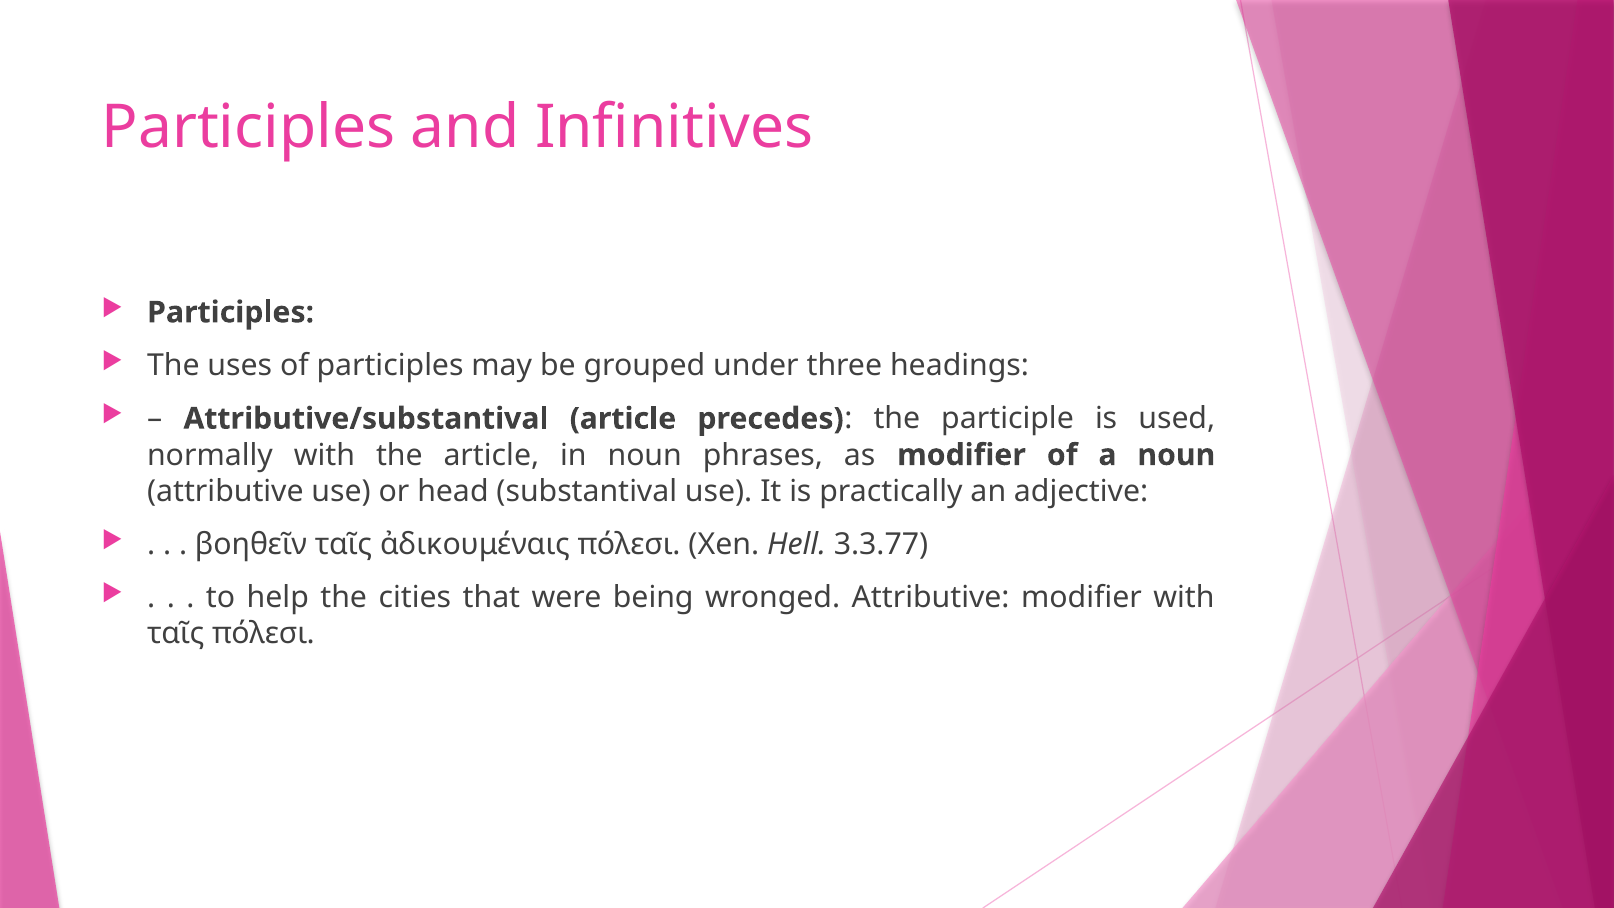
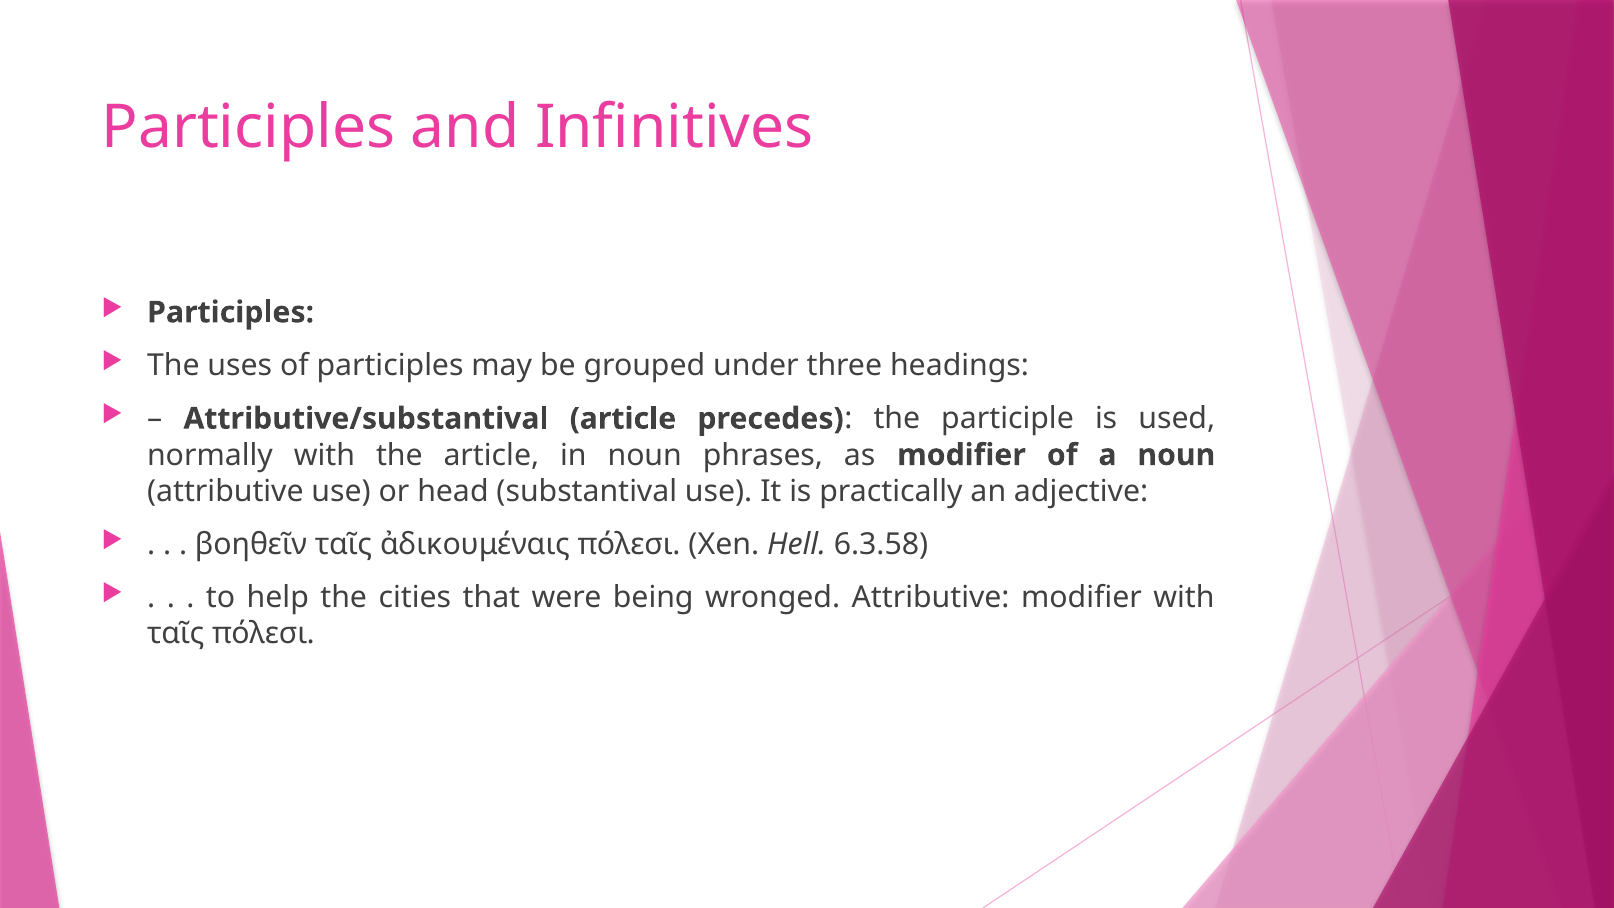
3.3.77: 3.3.77 -> 6.3.58 (881, 544)
